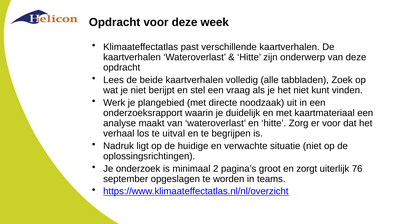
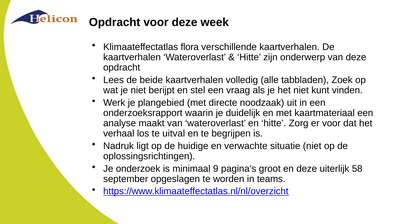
past: past -> flora (190, 47)
2: 2 -> 9 (216, 168)
en zorgt: zorgt -> deze (307, 168)
76: 76 -> 58 (357, 168)
